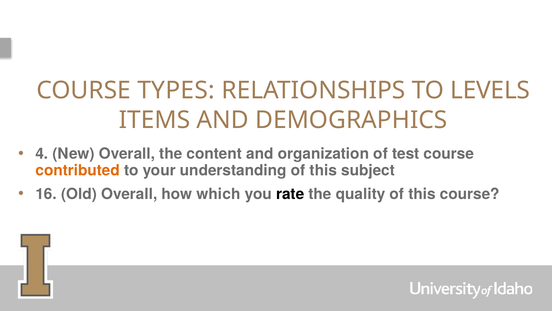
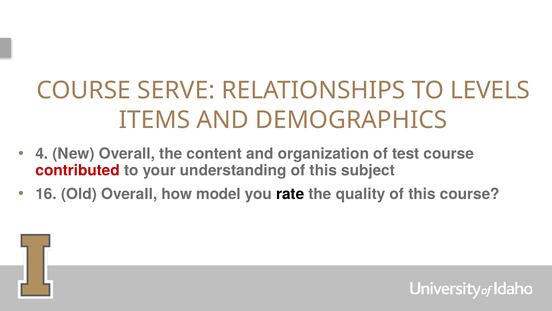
TYPES: TYPES -> SERVE (176, 90)
contributed colour: orange -> red (78, 170)
which: which -> model (219, 194)
